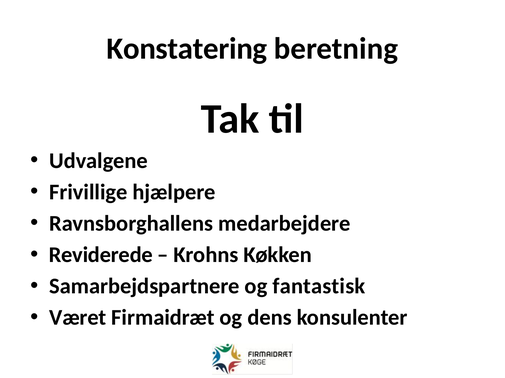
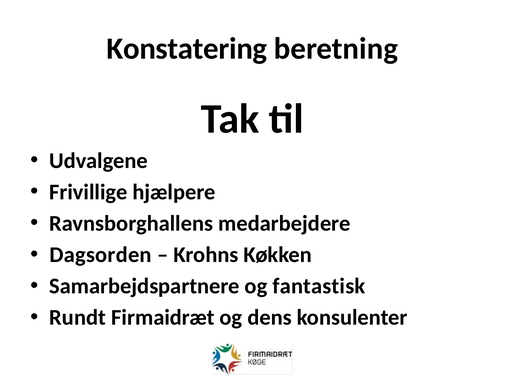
Reviderede: Reviderede -> Dagsorden (101, 255)
Været: Været -> Rundt (78, 318)
